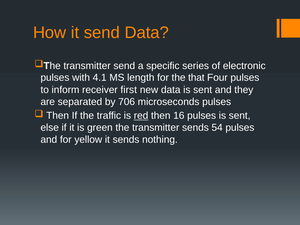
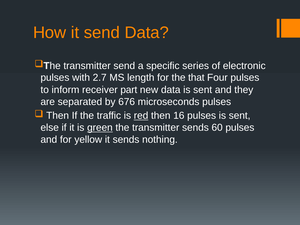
4.1: 4.1 -> 2.7 (100, 78)
first: first -> part (129, 90)
706: 706 -> 676 (127, 102)
green underline: none -> present (100, 128)
54: 54 -> 60 (217, 128)
